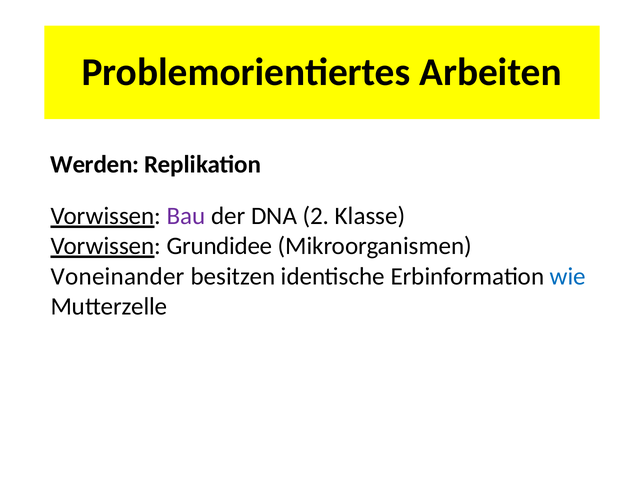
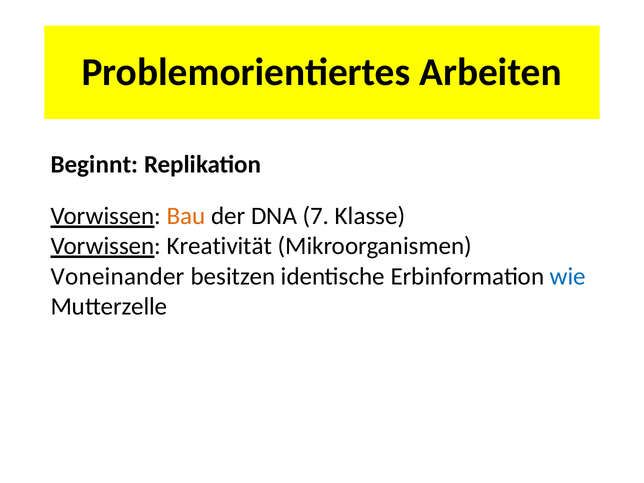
Werden: Werden -> Beginnt (94, 165)
Bau colour: purple -> orange (186, 216)
2: 2 -> 7 (316, 216)
Grundidee: Grundidee -> Kreativität (219, 246)
